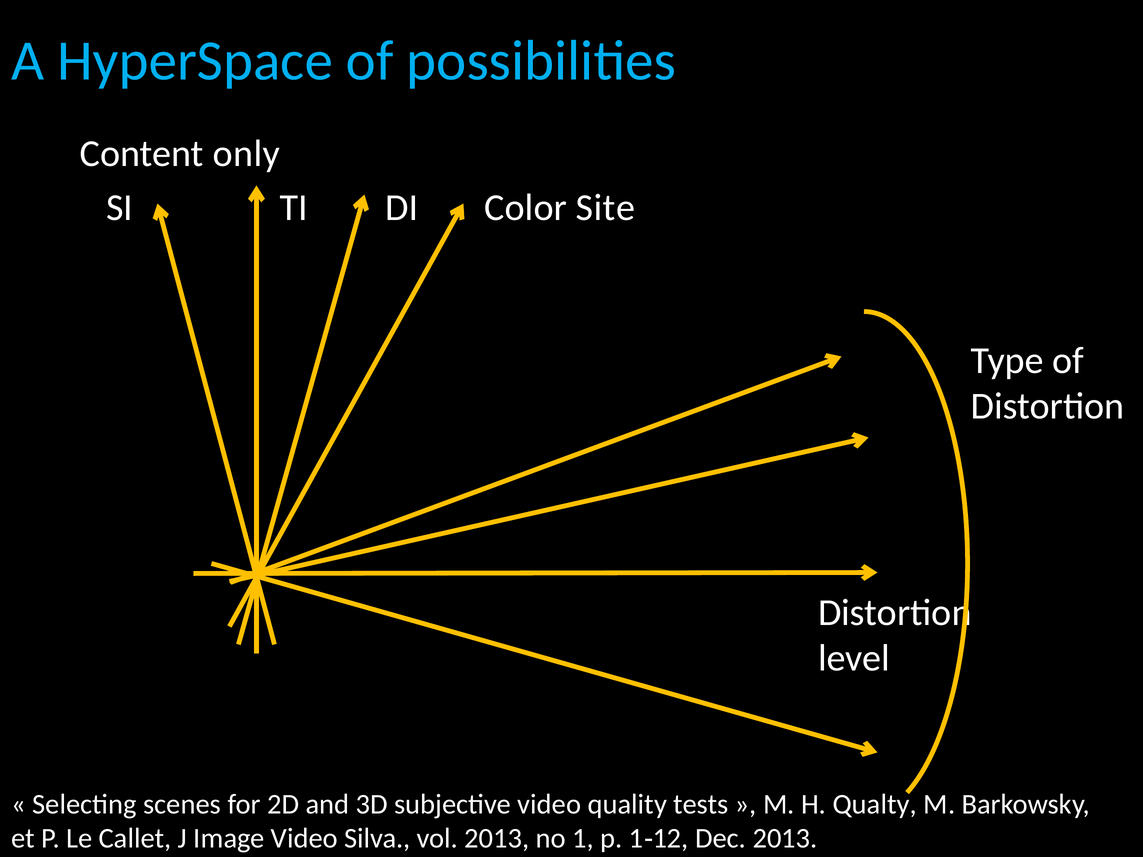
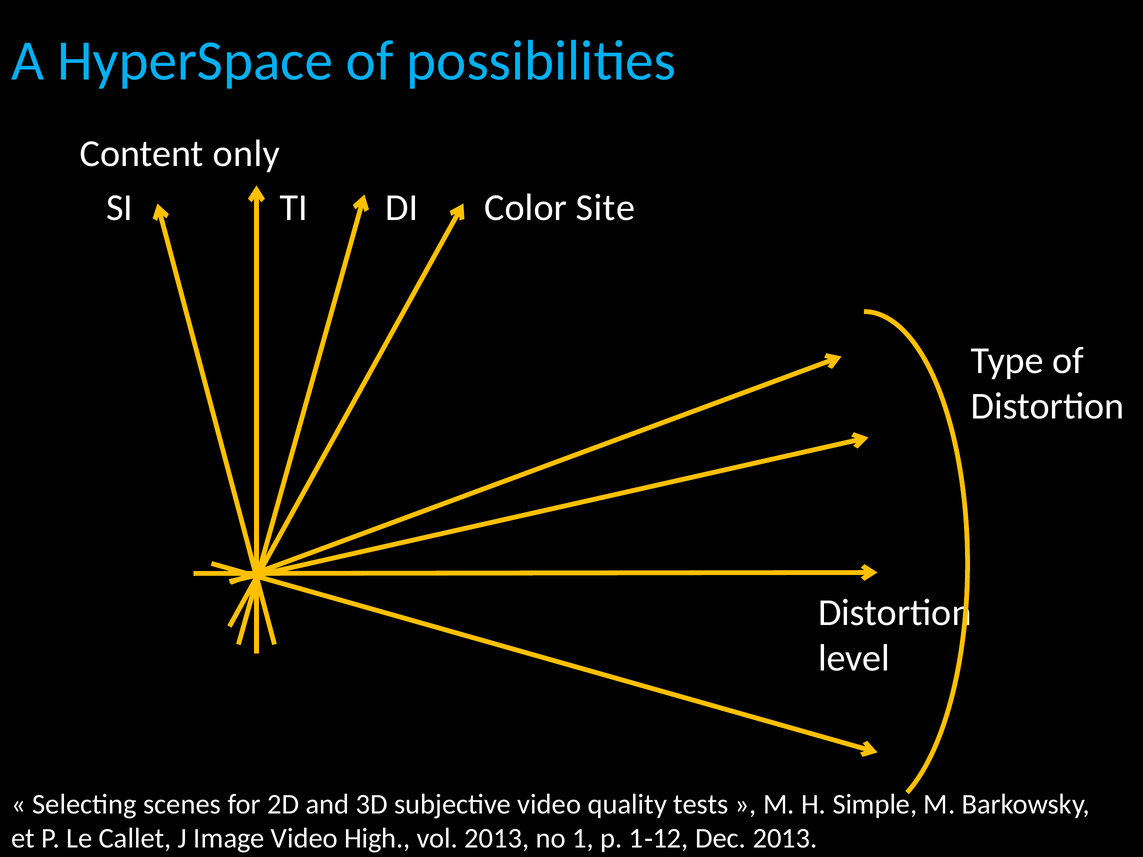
Qualty: Qualty -> Simple (875, 804)
Silva: Silva -> High (377, 839)
